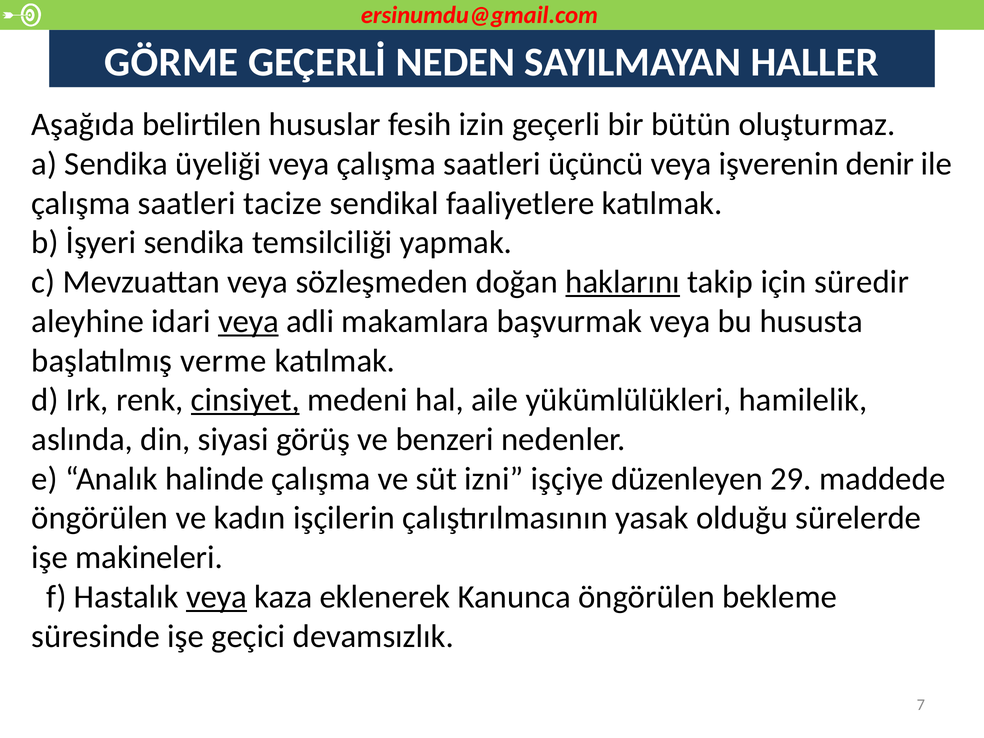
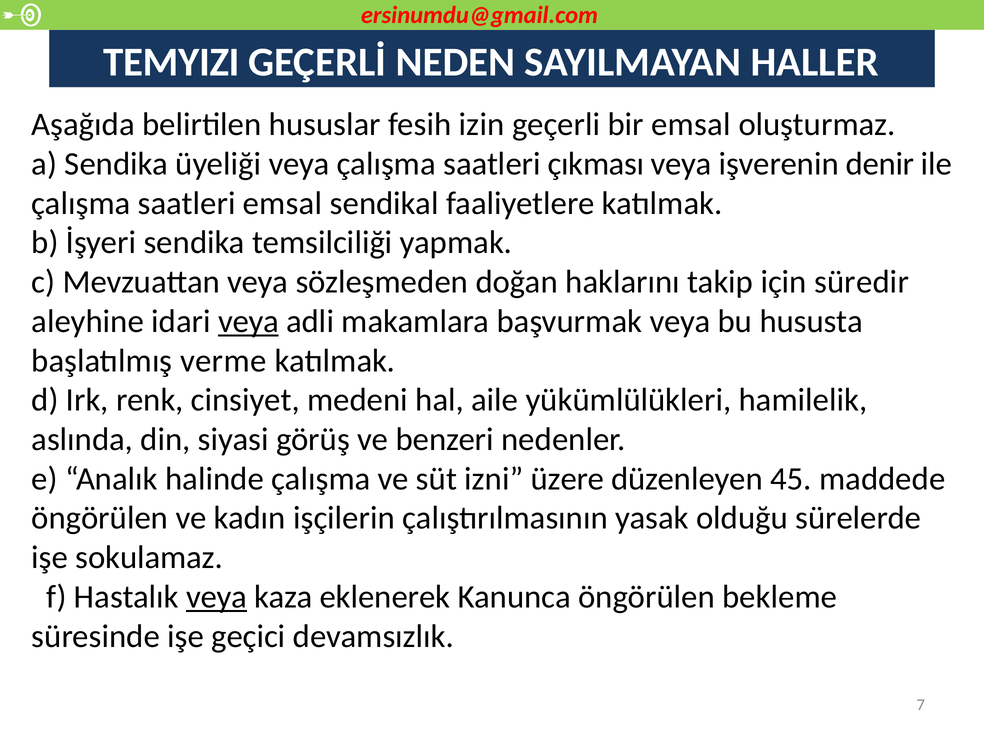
GÖRME: GÖRME -> TEMYIZI (172, 62)
bir bütün: bütün -> emsal (691, 125)
üçüncü: üçüncü -> çıkması (596, 164)
saatleri tacize: tacize -> emsal (283, 203)
haklarını underline: present -> none (623, 282)
cinsiyet underline: present -> none (245, 400)
işçiye: işçiye -> üzere (567, 479)
29: 29 -> 45 (791, 479)
makineleri: makineleri -> sokulamaz (149, 558)
